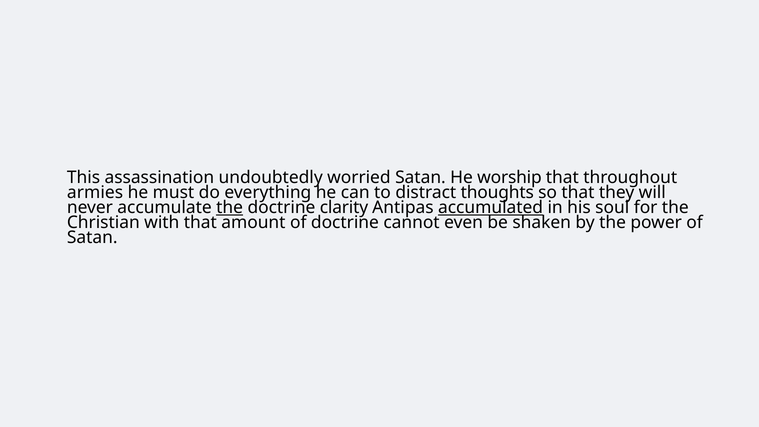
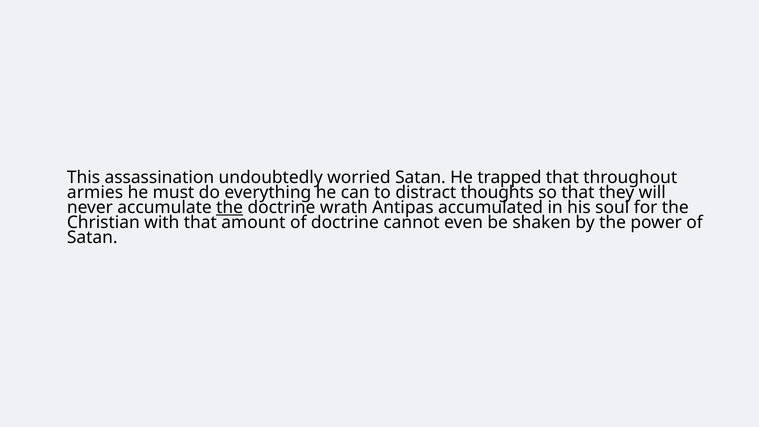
worship: worship -> trapped (509, 177)
clarity: clarity -> wrath (344, 207)
accumulated underline: present -> none (491, 207)
